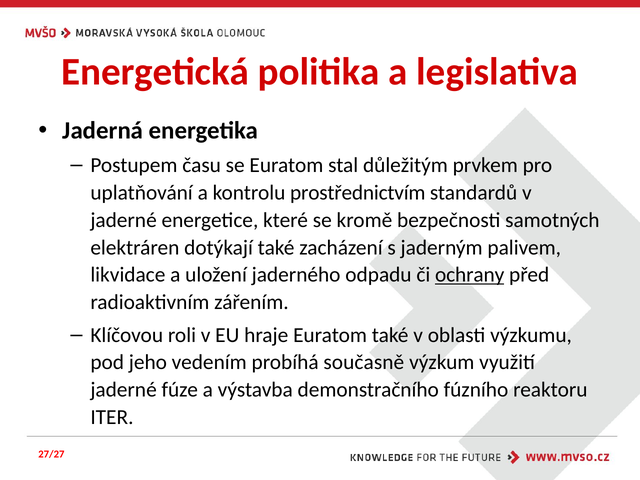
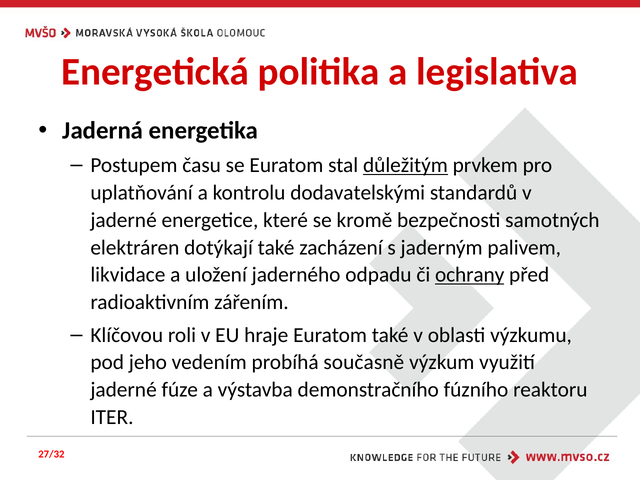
důležitým underline: none -> present (405, 165)
prostřednictvím: prostřednictvím -> dodavatelskými (358, 193)
27/27: 27/27 -> 27/32 (51, 454)
